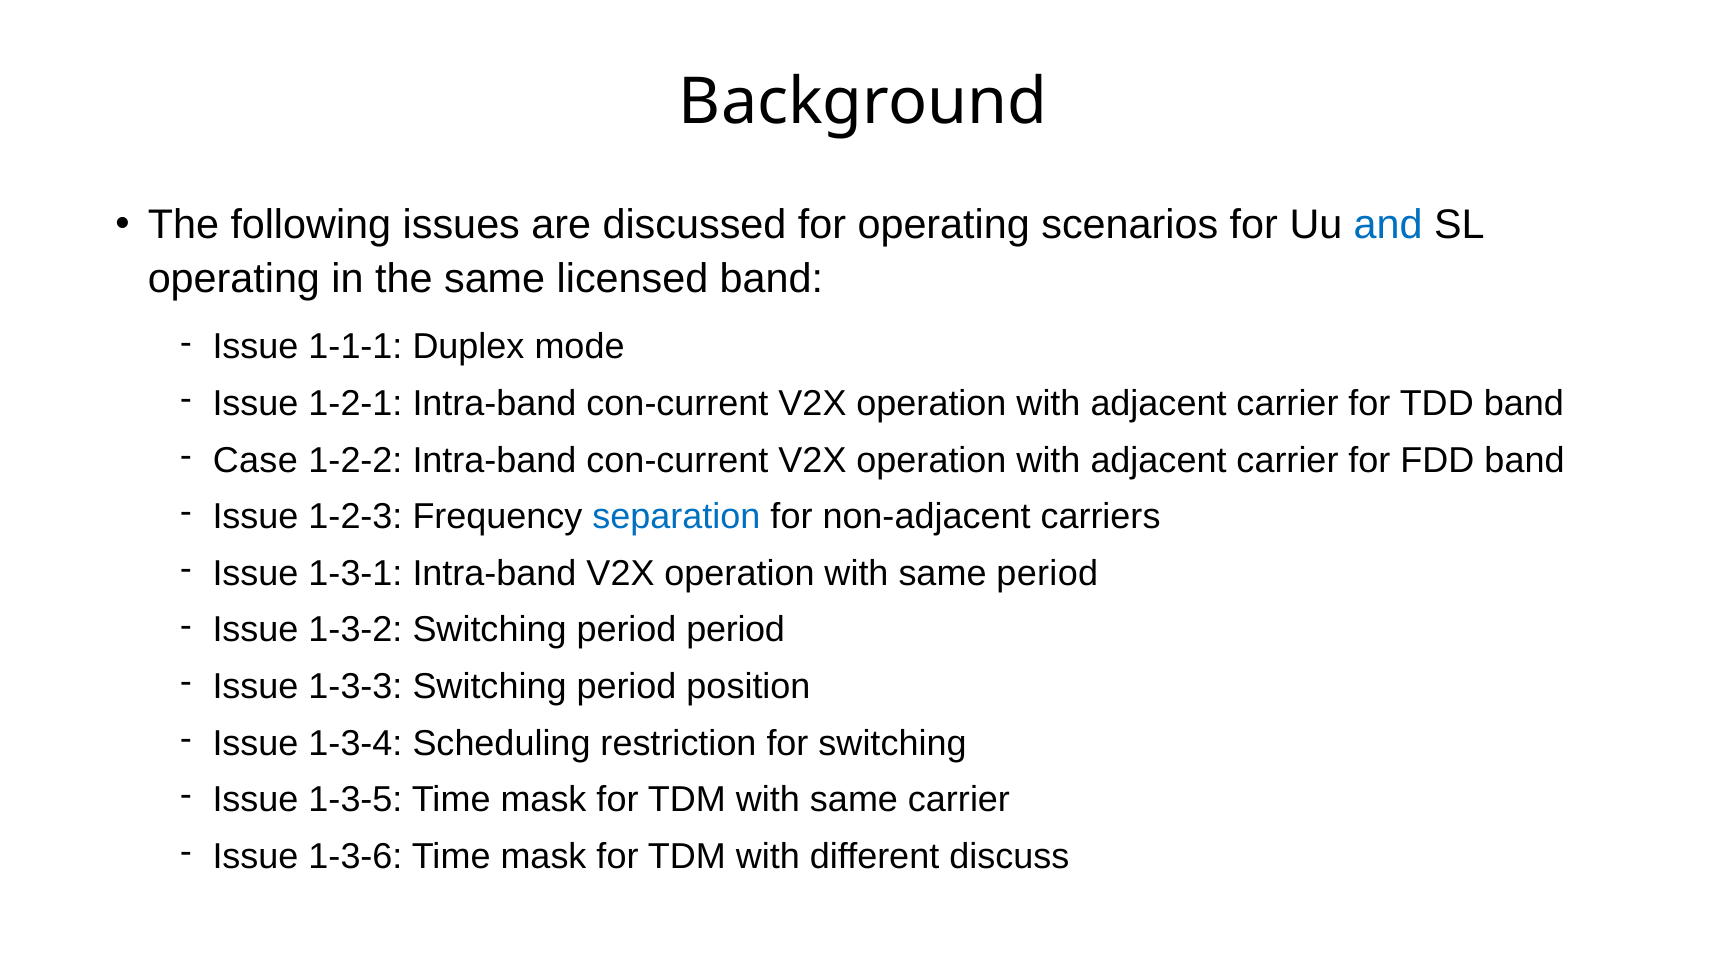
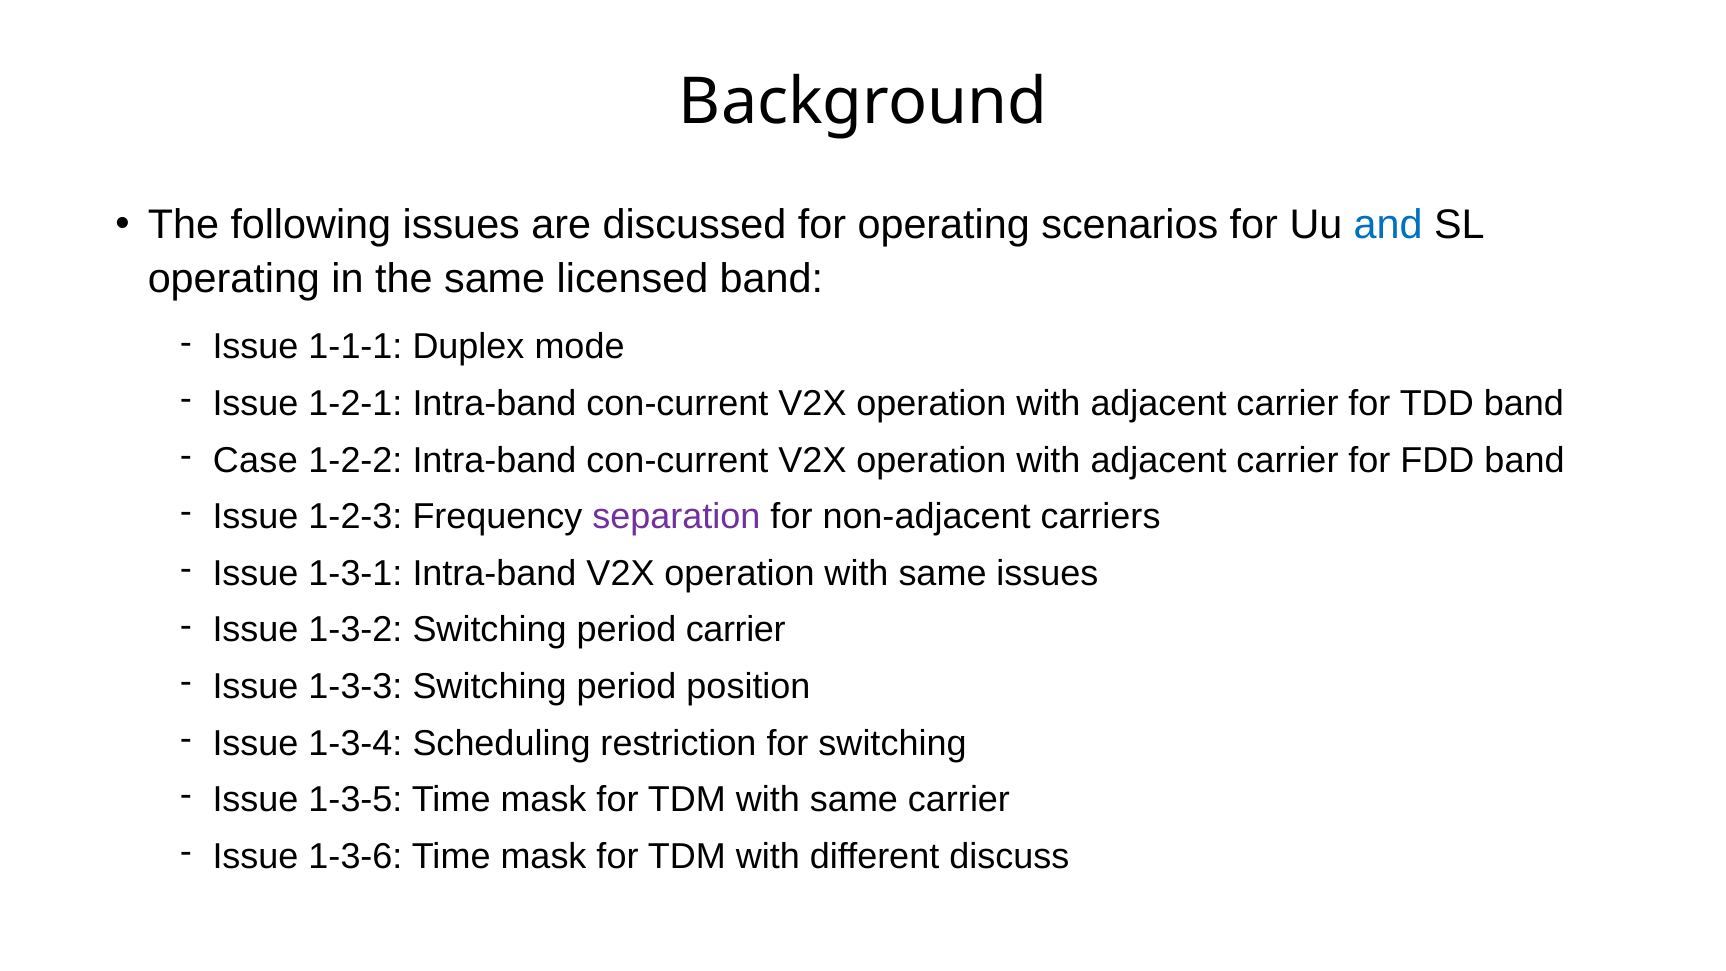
separation colour: blue -> purple (676, 517)
same period: period -> issues (1047, 573)
period period: period -> carrier (736, 630)
